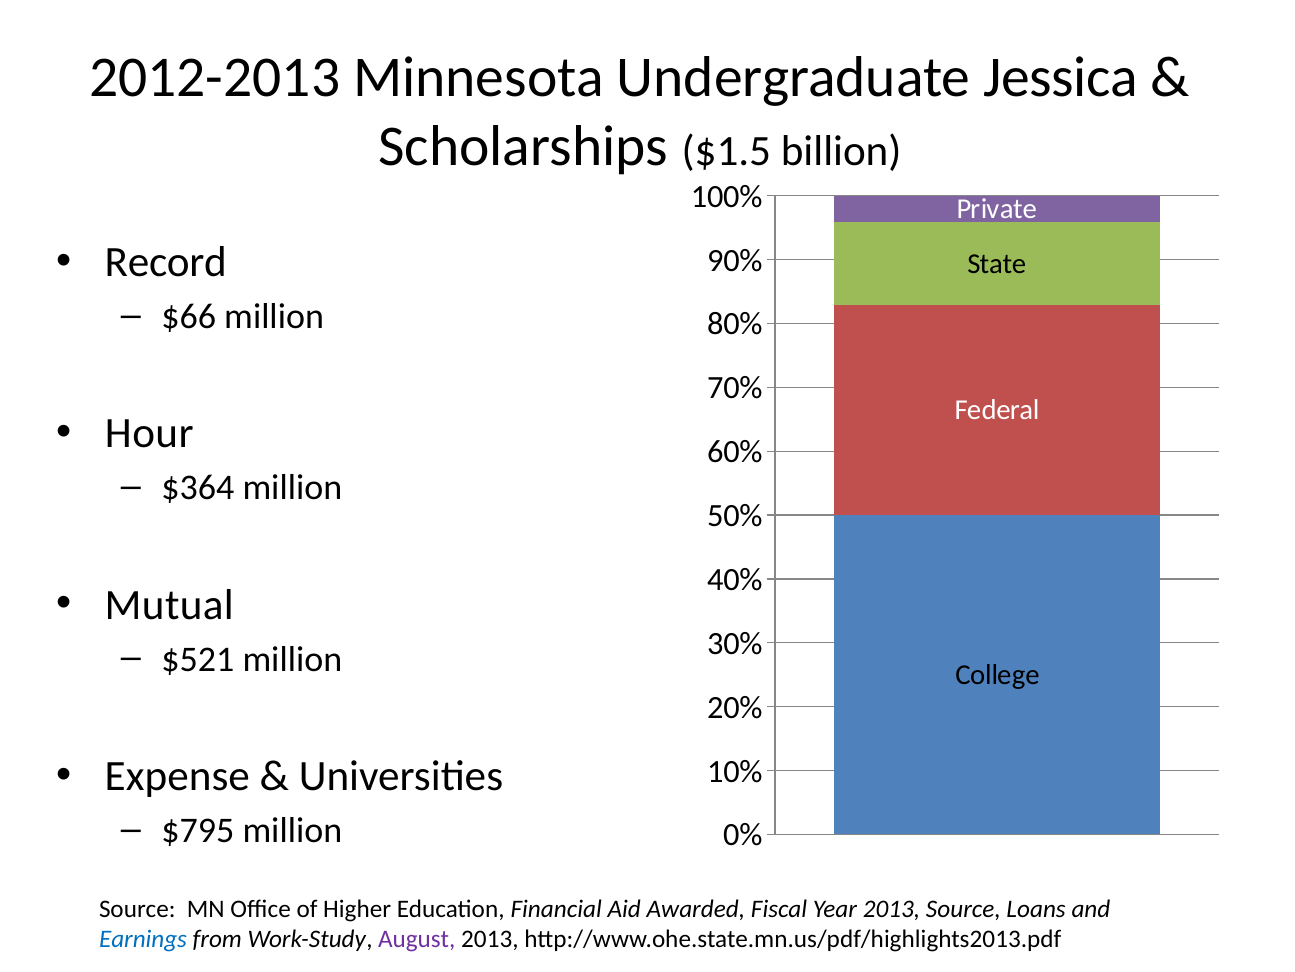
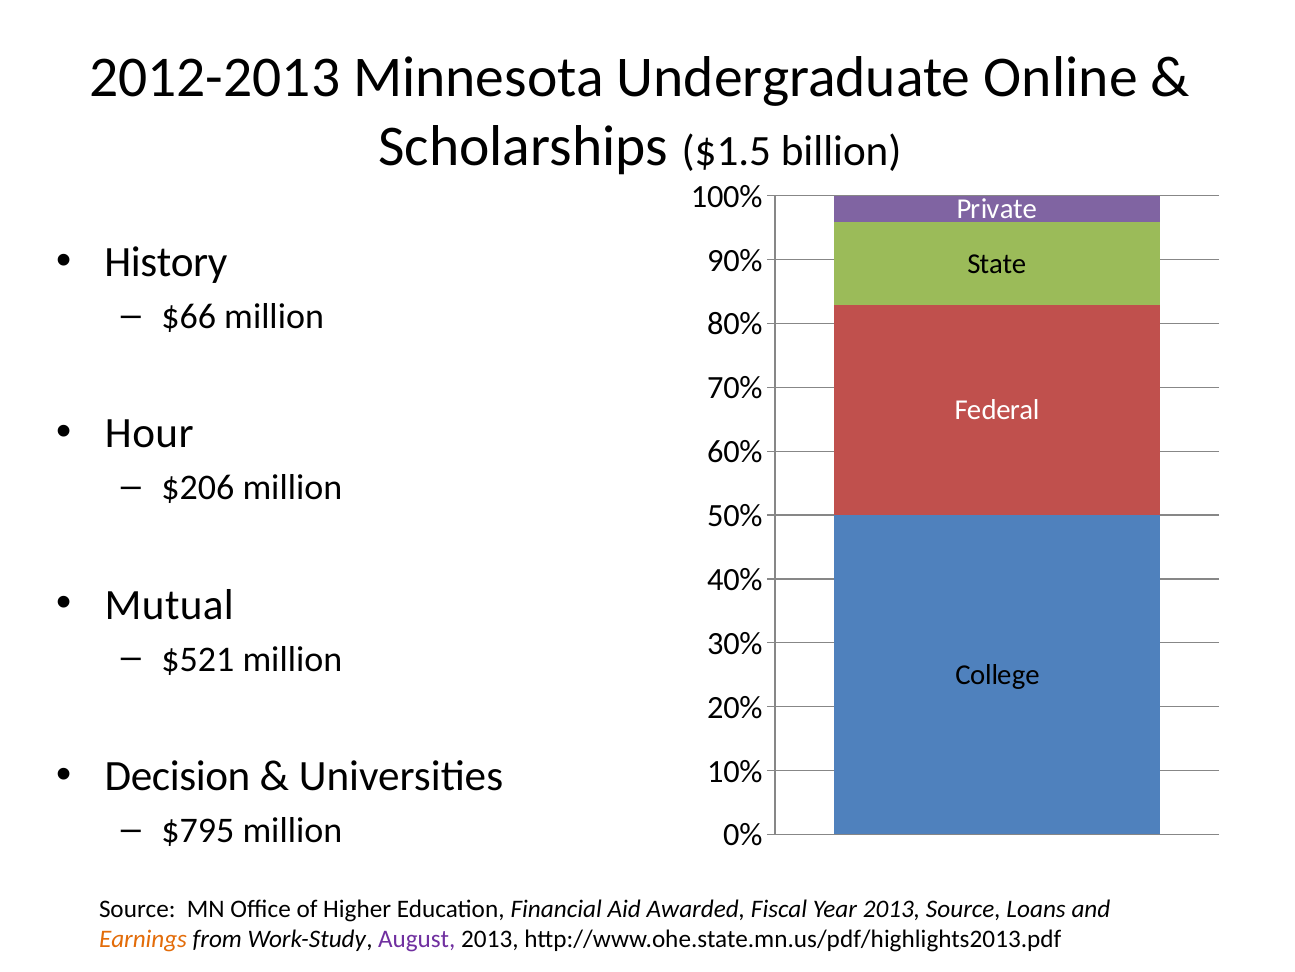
Jessica: Jessica -> Online (1061, 77)
Record: Record -> History (166, 262)
$364: $364 -> $206 (198, 487)
Expense: Expense -> Decision (178, 776)
Earnings colour: blue -> orange (143, 938)
